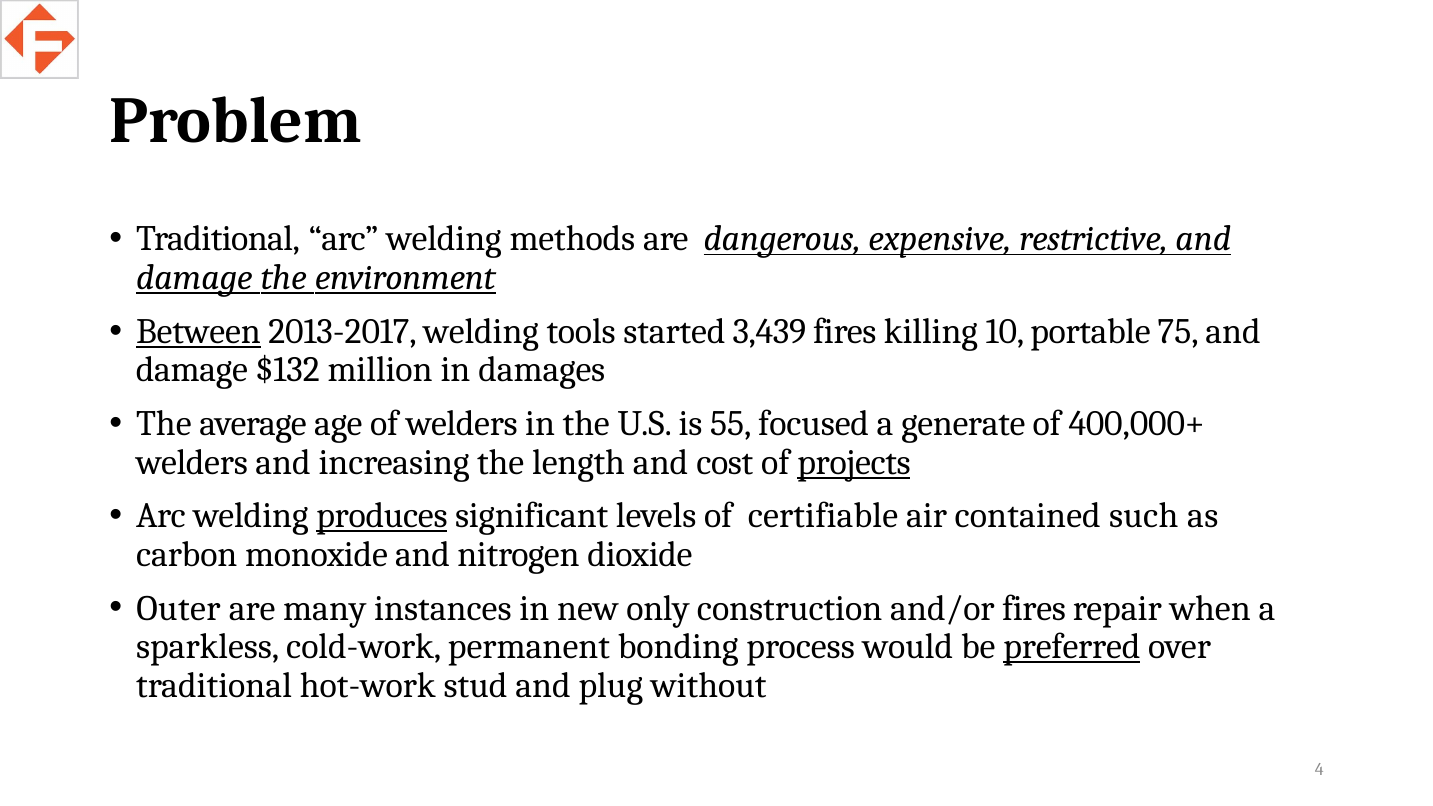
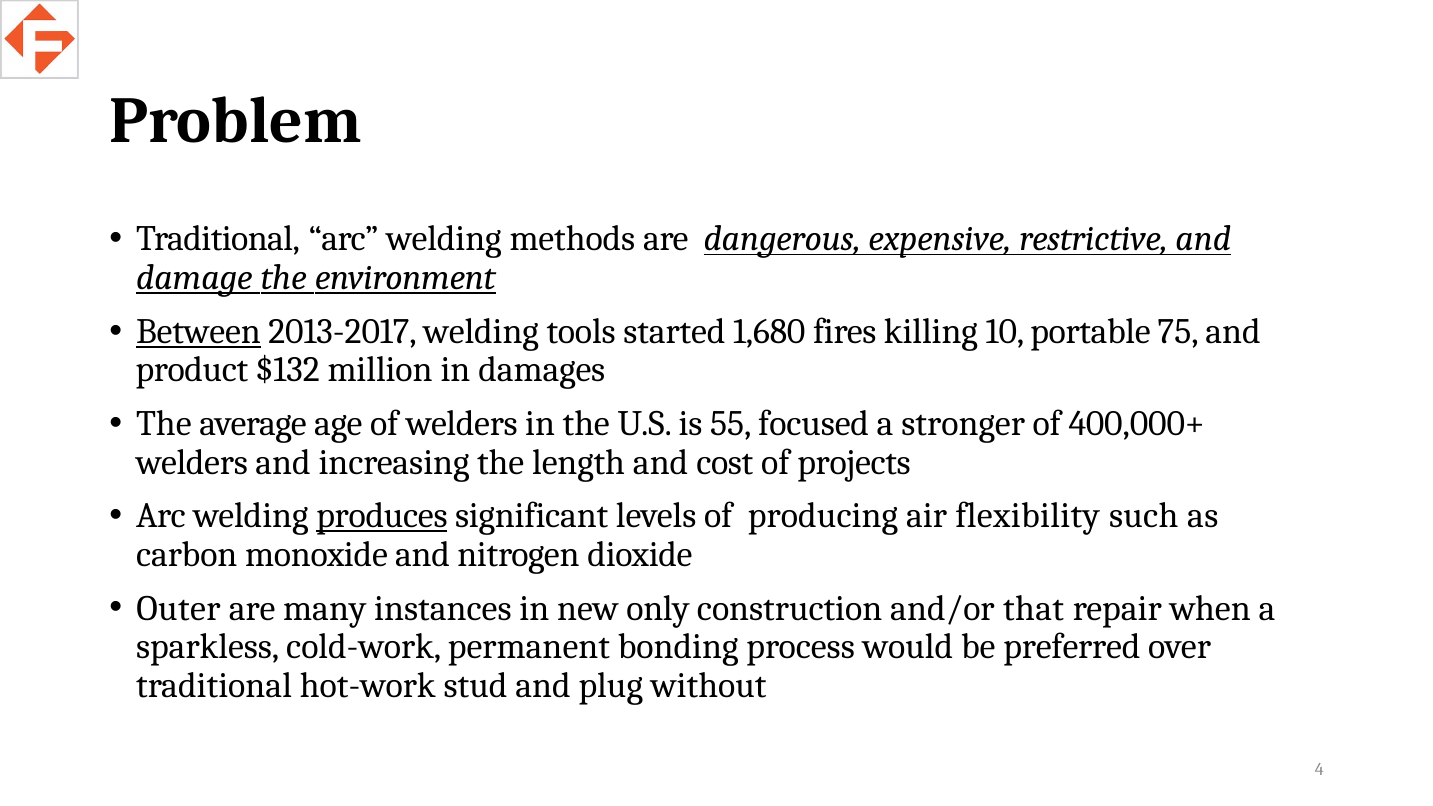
3,439: 3,439 -> 1,680 (769, 331)
damage: damage -> product (192, 370)
generate: generate -> stronger (963, 424)
projects underline: present -> none (854, 462)
certifiable: certifiable -> producing (823, 516)
contained: contained -> flexibility (1028, 516)
and/or fires: fires -> that (1034, 608)
preferred underline: present -> none (1072, 647)
